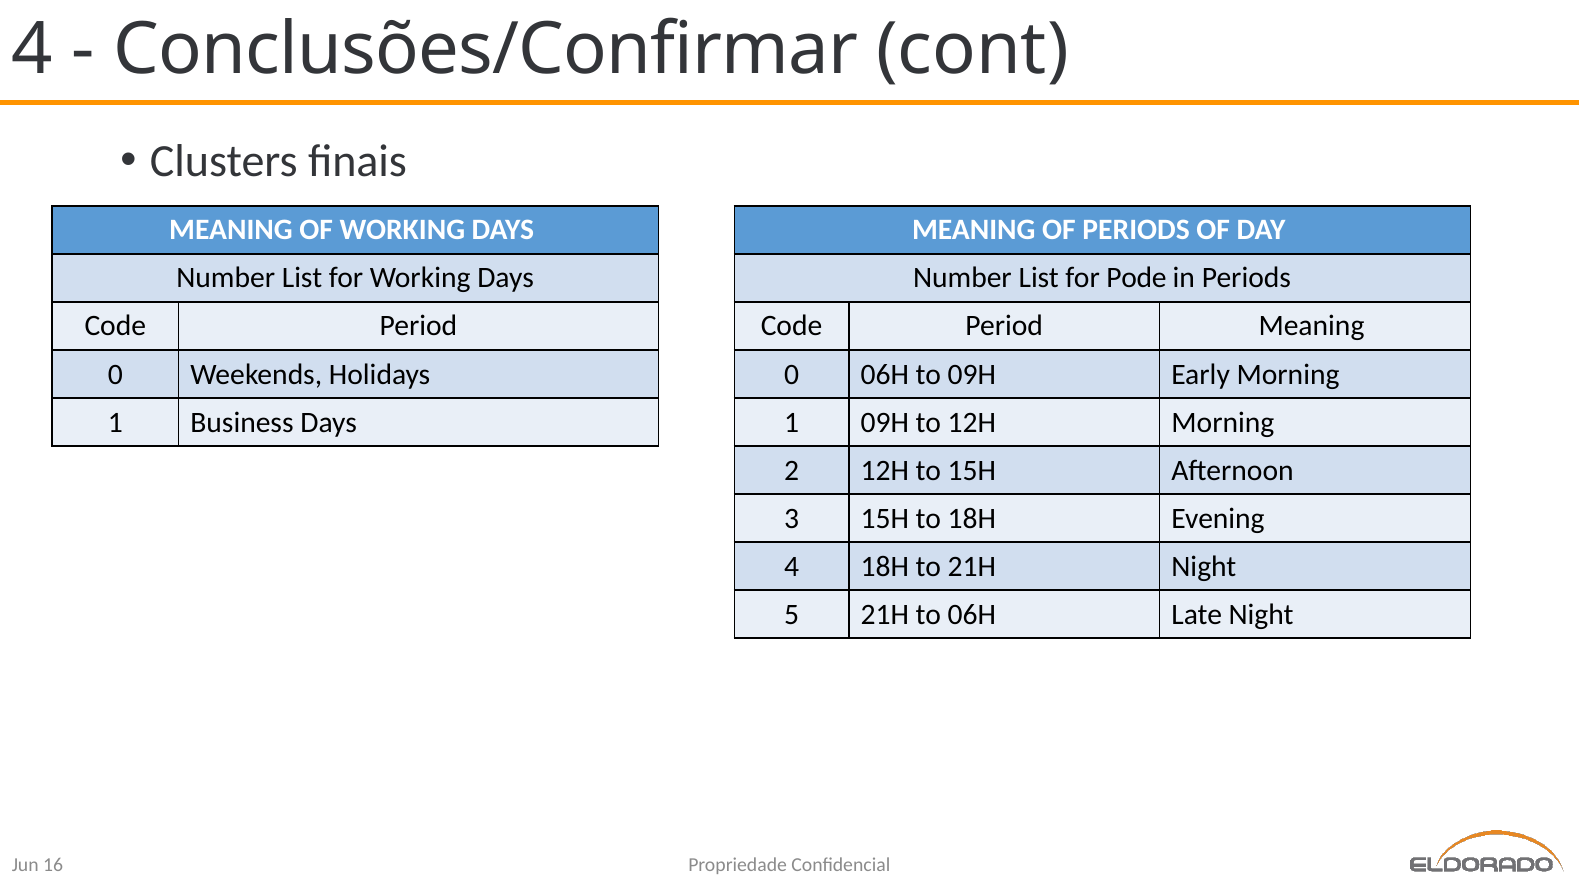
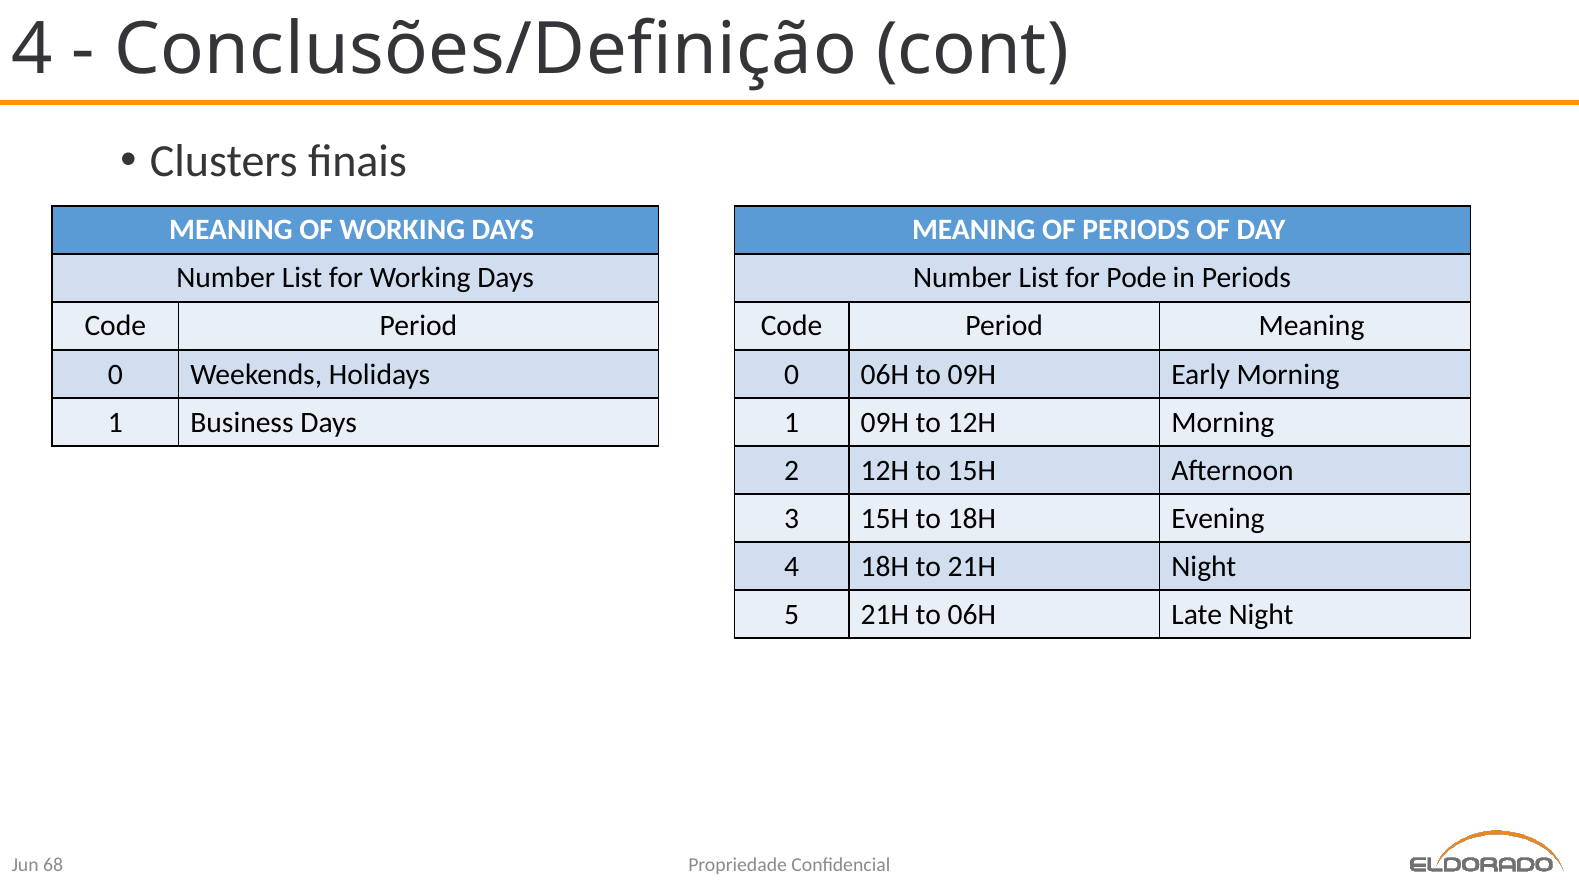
Conclusões/Confirmar: Conclusões/Confirmar -> Conclusões/Definição (485, 49)
16: 16 -> 68 (53, 865)
